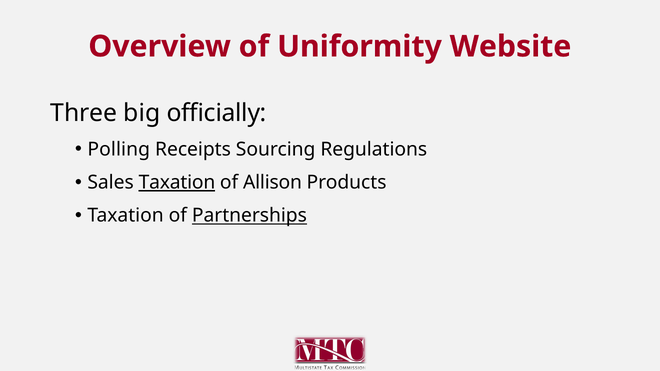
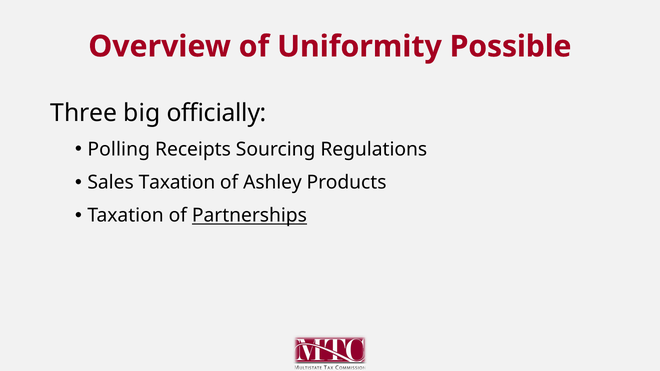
Website: Website -> Possible (511, 47)
Taxation underline: present -> none (177, 183)
Allison: Allison -> Ashley (272, 183)
